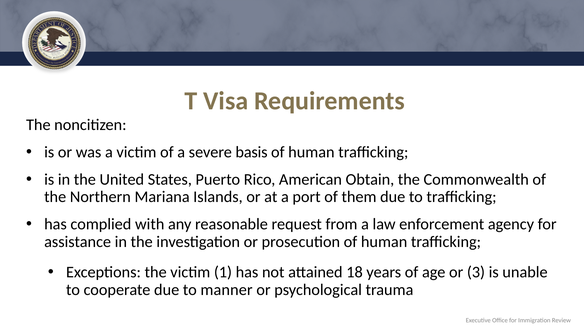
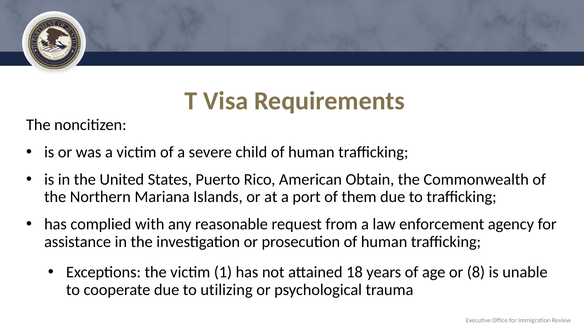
basis: basis -> child (251, 152)
3: 3 -> 8 (476, 272)
manner: manner -> utilizing (227, 289)
